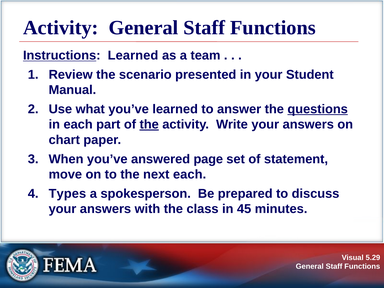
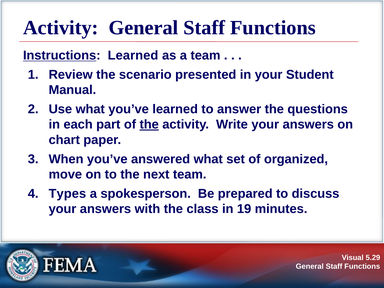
questions underline: present -> none (318, 109)
answered page: page -> what (208, 159)
statement: statement -> organized (296, 159)
next each: each -> team (190, 174)
45: 45 -> 19 (244, 209)
